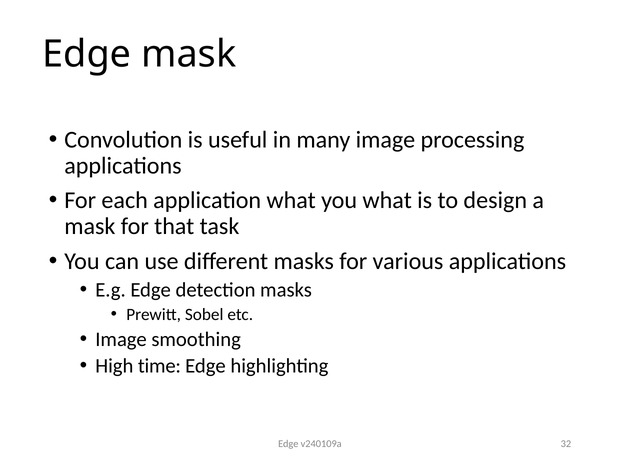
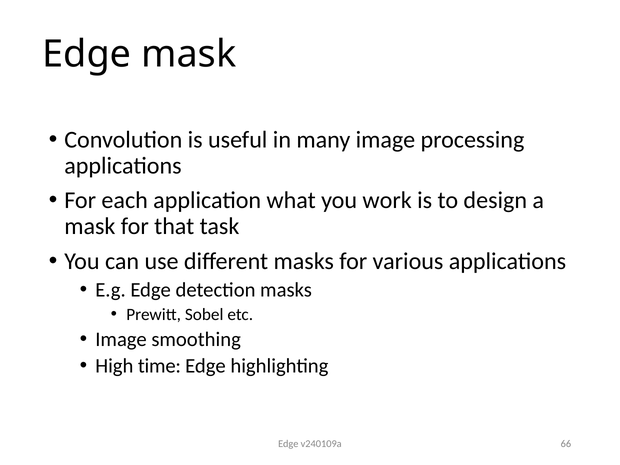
you what: what -> work (387, 200)
32: 32 -> 66 (566, 444)
